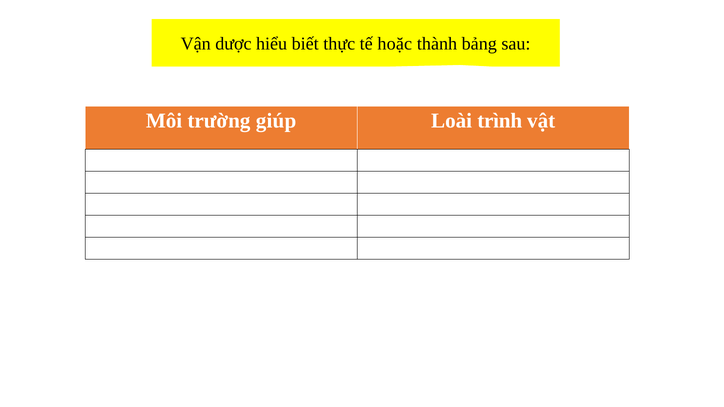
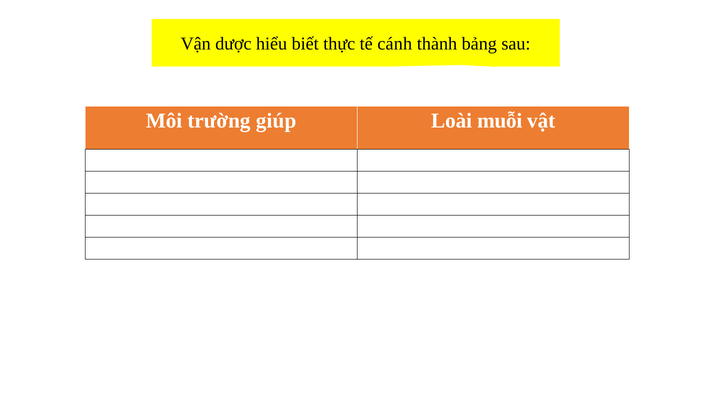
hoặc: hoặc -> cánh (395, 44)
trình: trình -> muỗi (500, 121)
